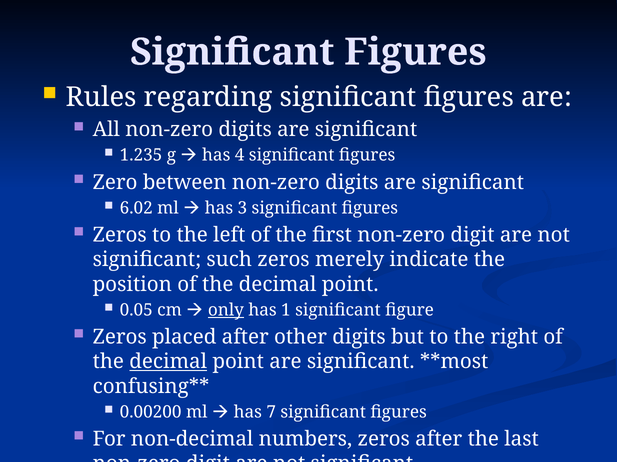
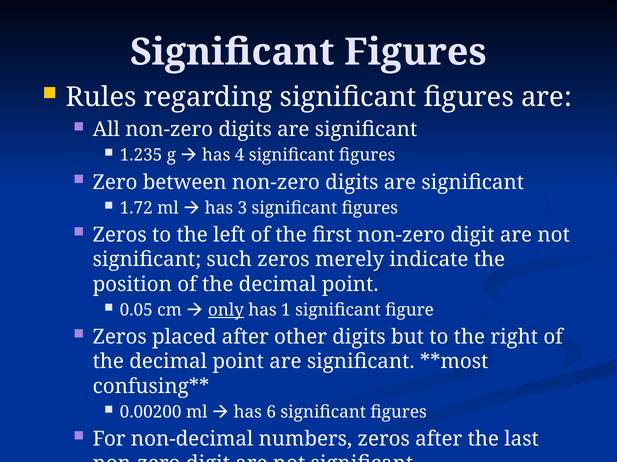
6.02: 6.02 -> 1.72 (136, 208)
decimal underline: present -> none (168, 362)
7: 7 -> 6 (271, 413)
